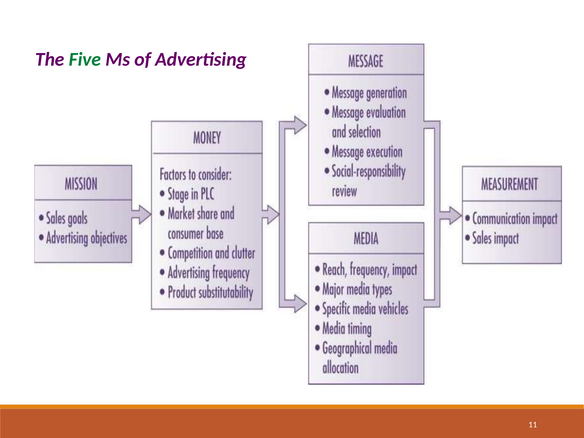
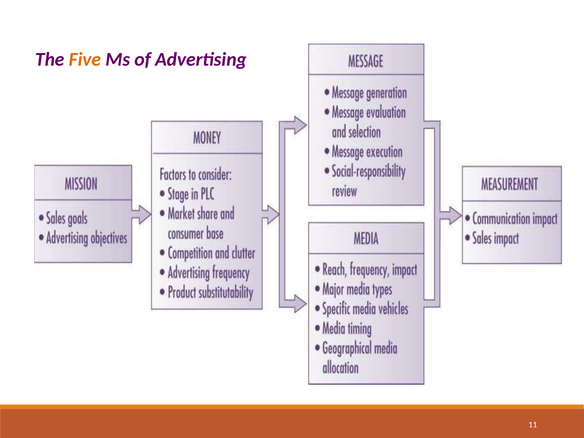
Five colour: green -> orange (85, 59)
